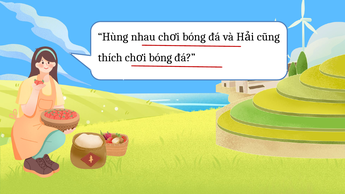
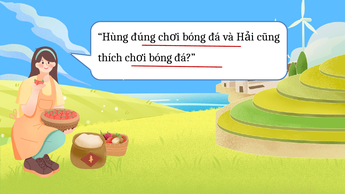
nhau: nhau -> đúng (143, 37)
